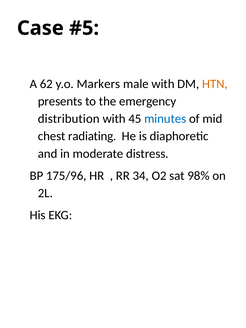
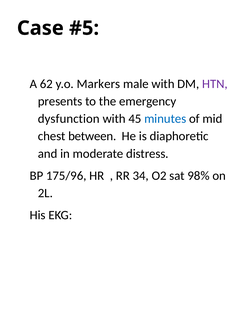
HTN colour: orange -> purple (215, 84)
distribution: distribution -> dysfunction (69, 119)
radiating: radiating -> between (92, 136)
